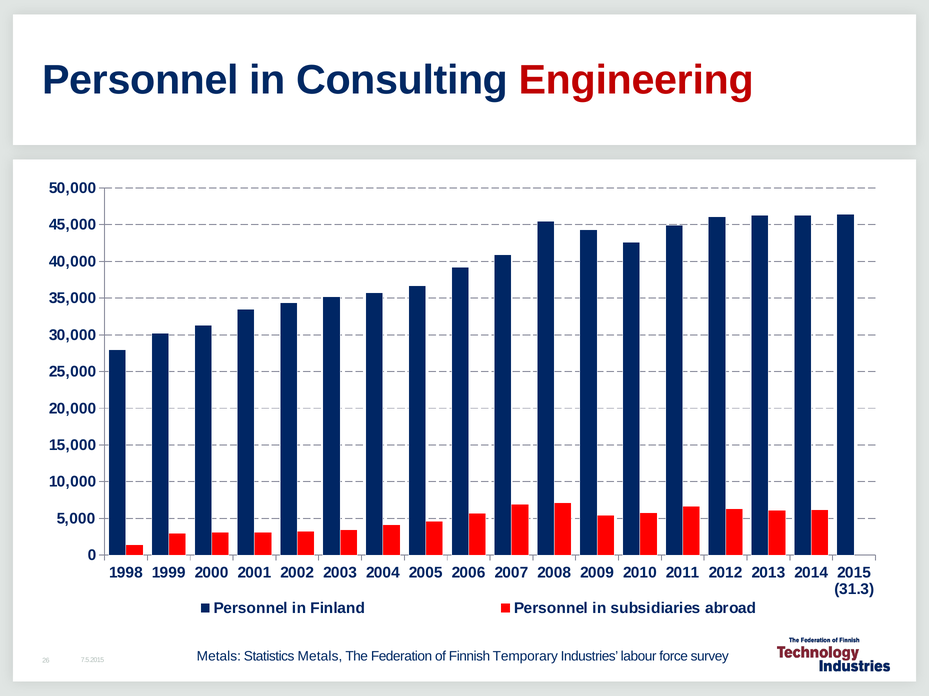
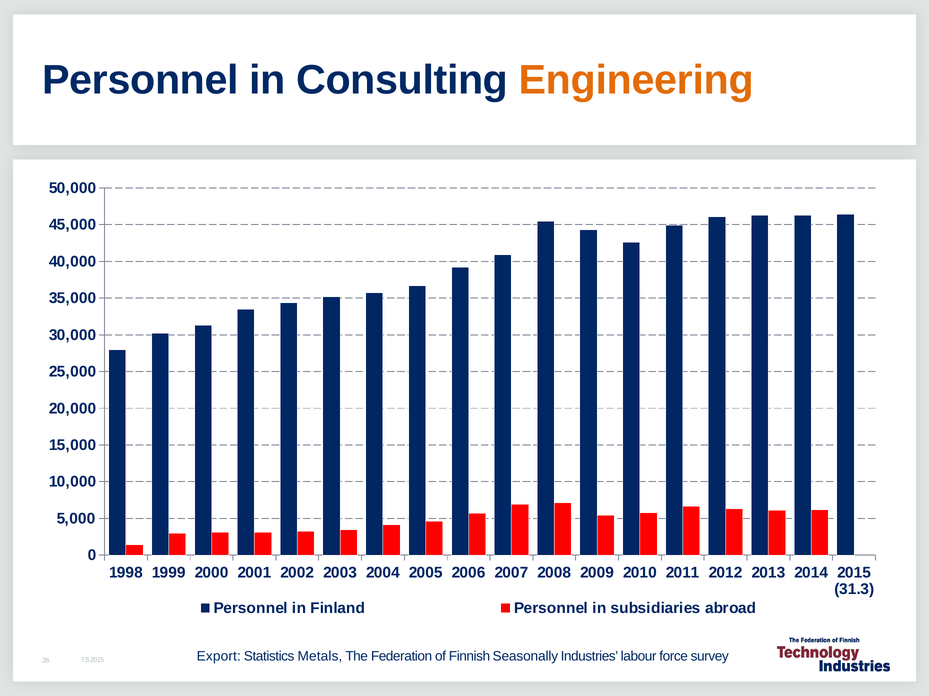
Engineering colour: red -> orange (636, 80)
Metals: Metals -> Export (219, 657)
Temporary: Temporary -> Seasonally (525, 657)
